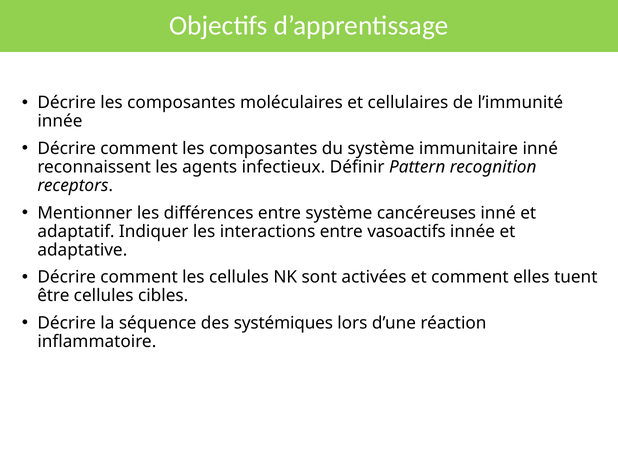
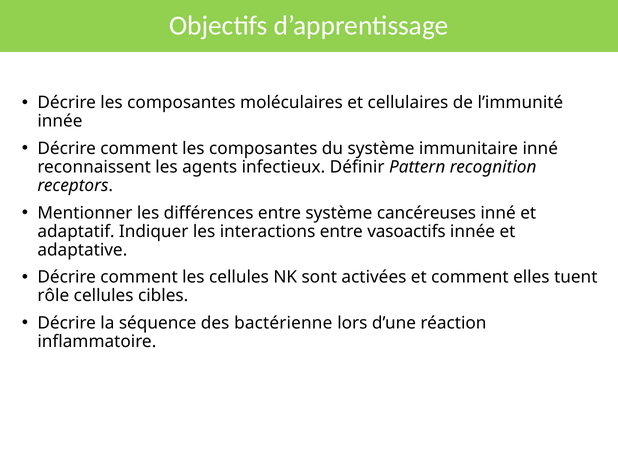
être: être -> rôle (53, 295)
systémiques: systémiques -> bactérienne (283, 323)
